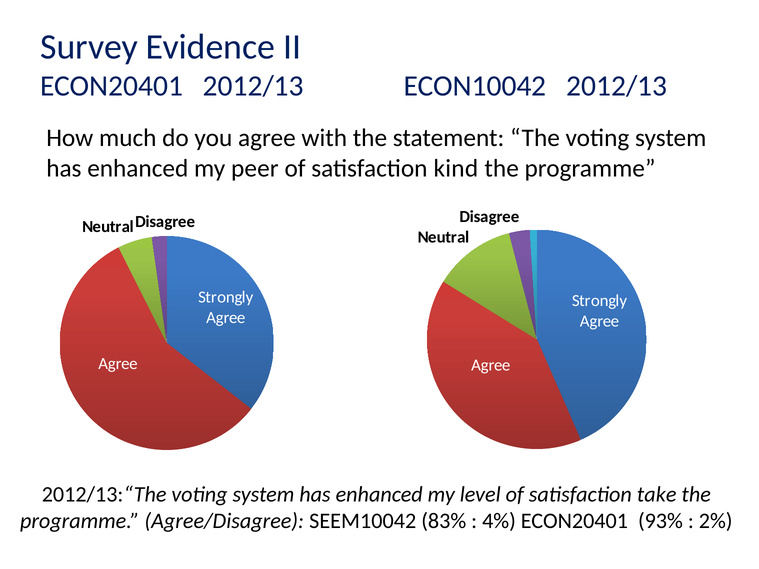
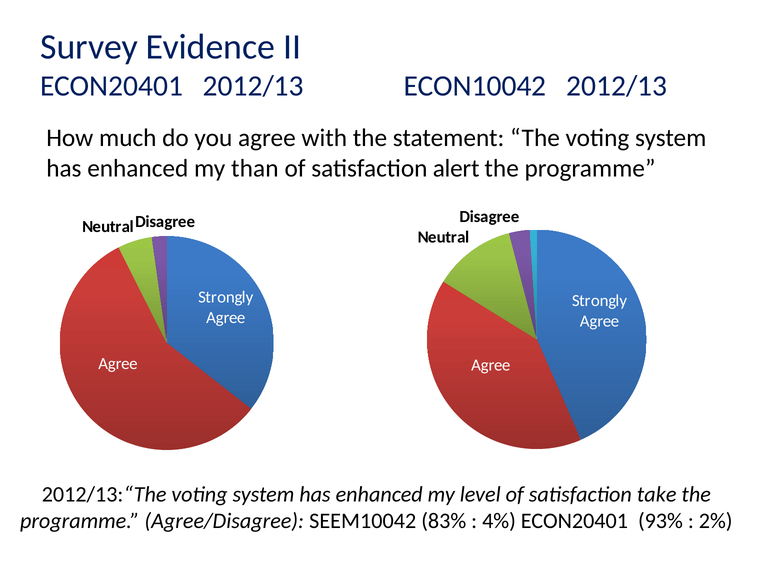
peer: peer -> than (255, 168)
kind: kind -> alert (456, 168)
